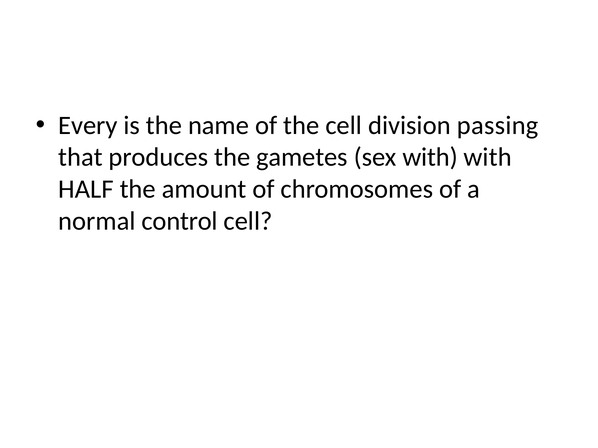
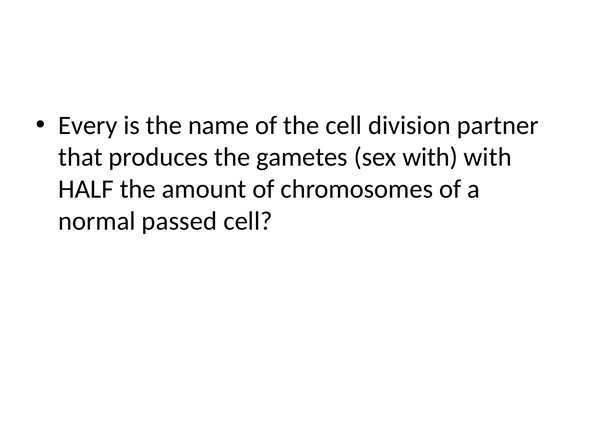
passing: passing -> partner (498, 125)
control: control -> passed (179, 221)
